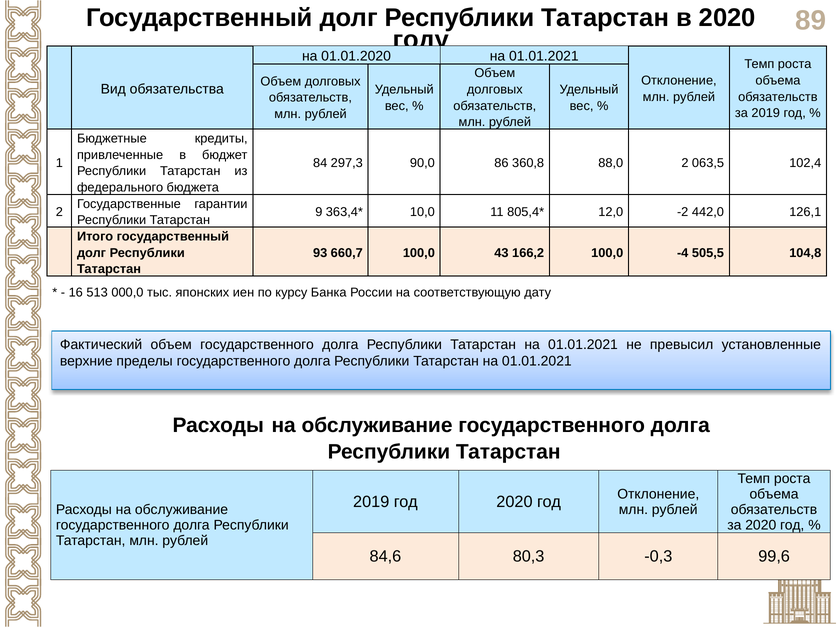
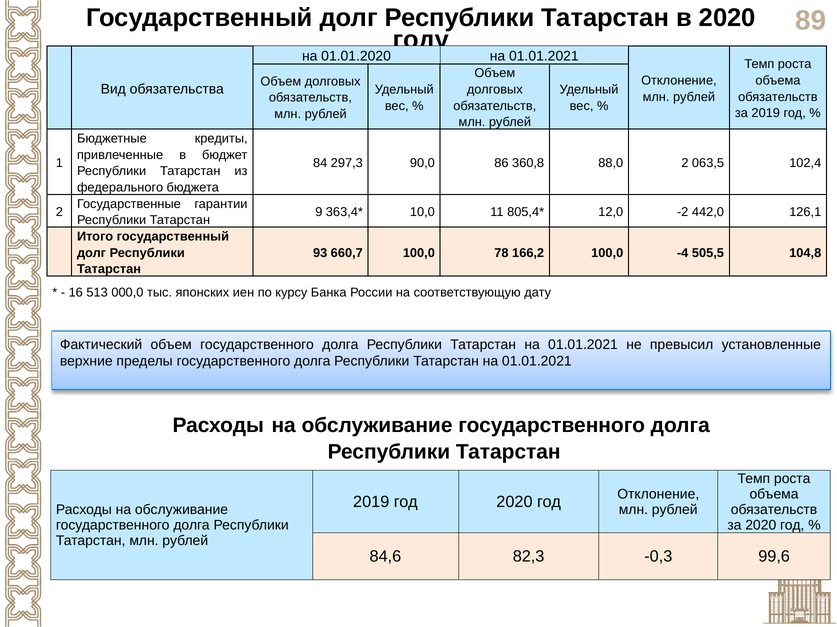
43: 43 -> 78 (501, 253)
80,3: 80,3 -> 82,3 (529, 557)
